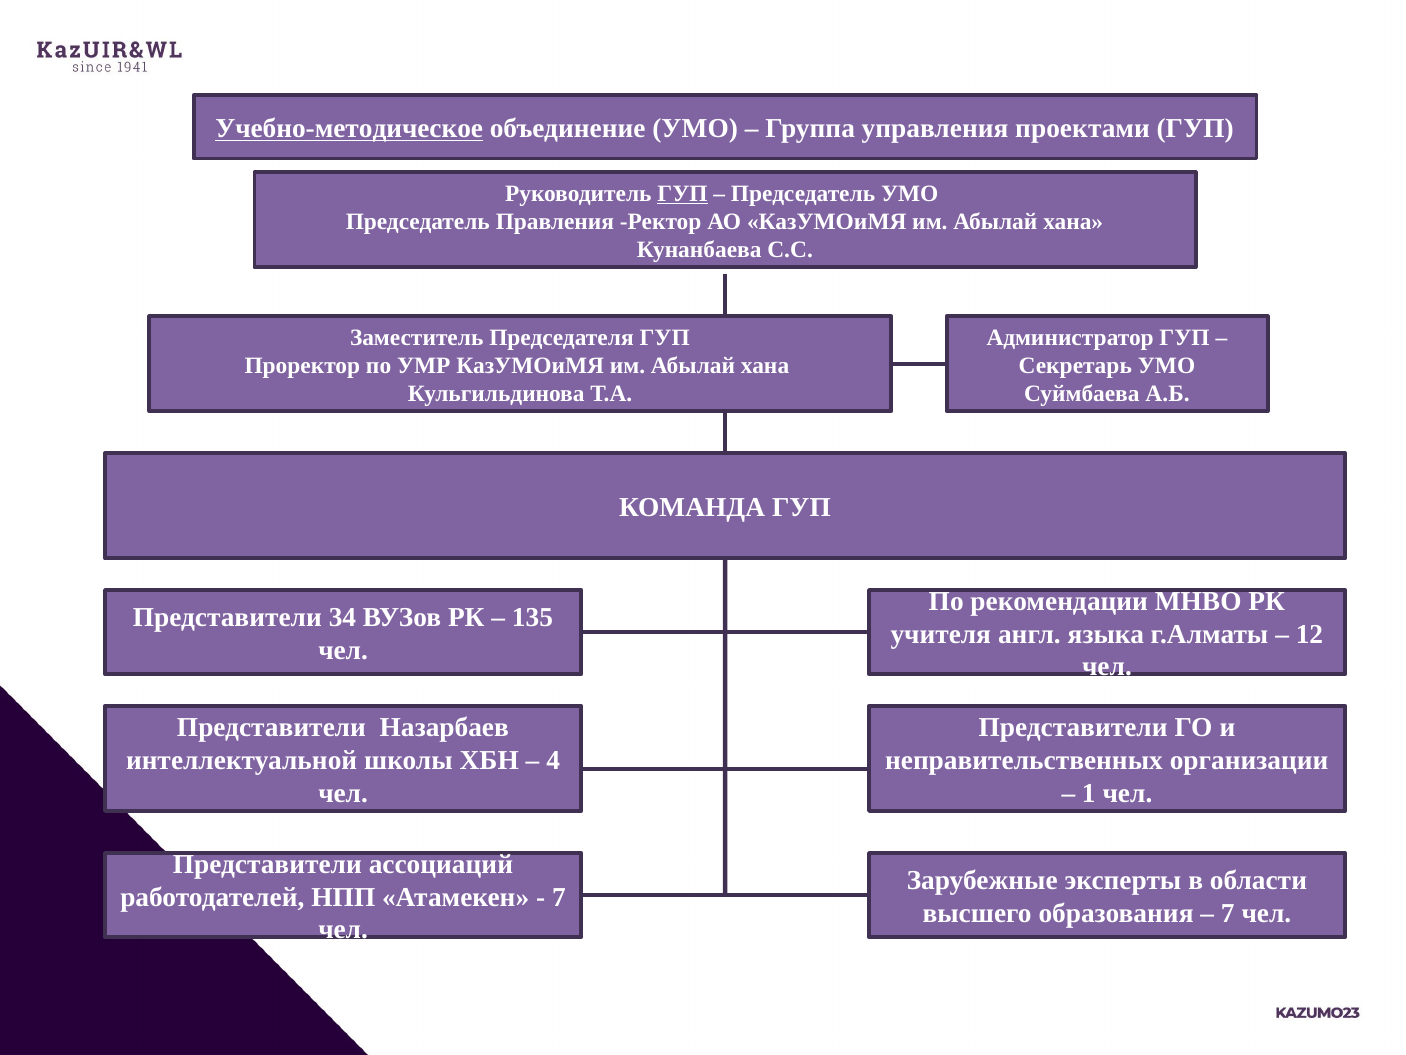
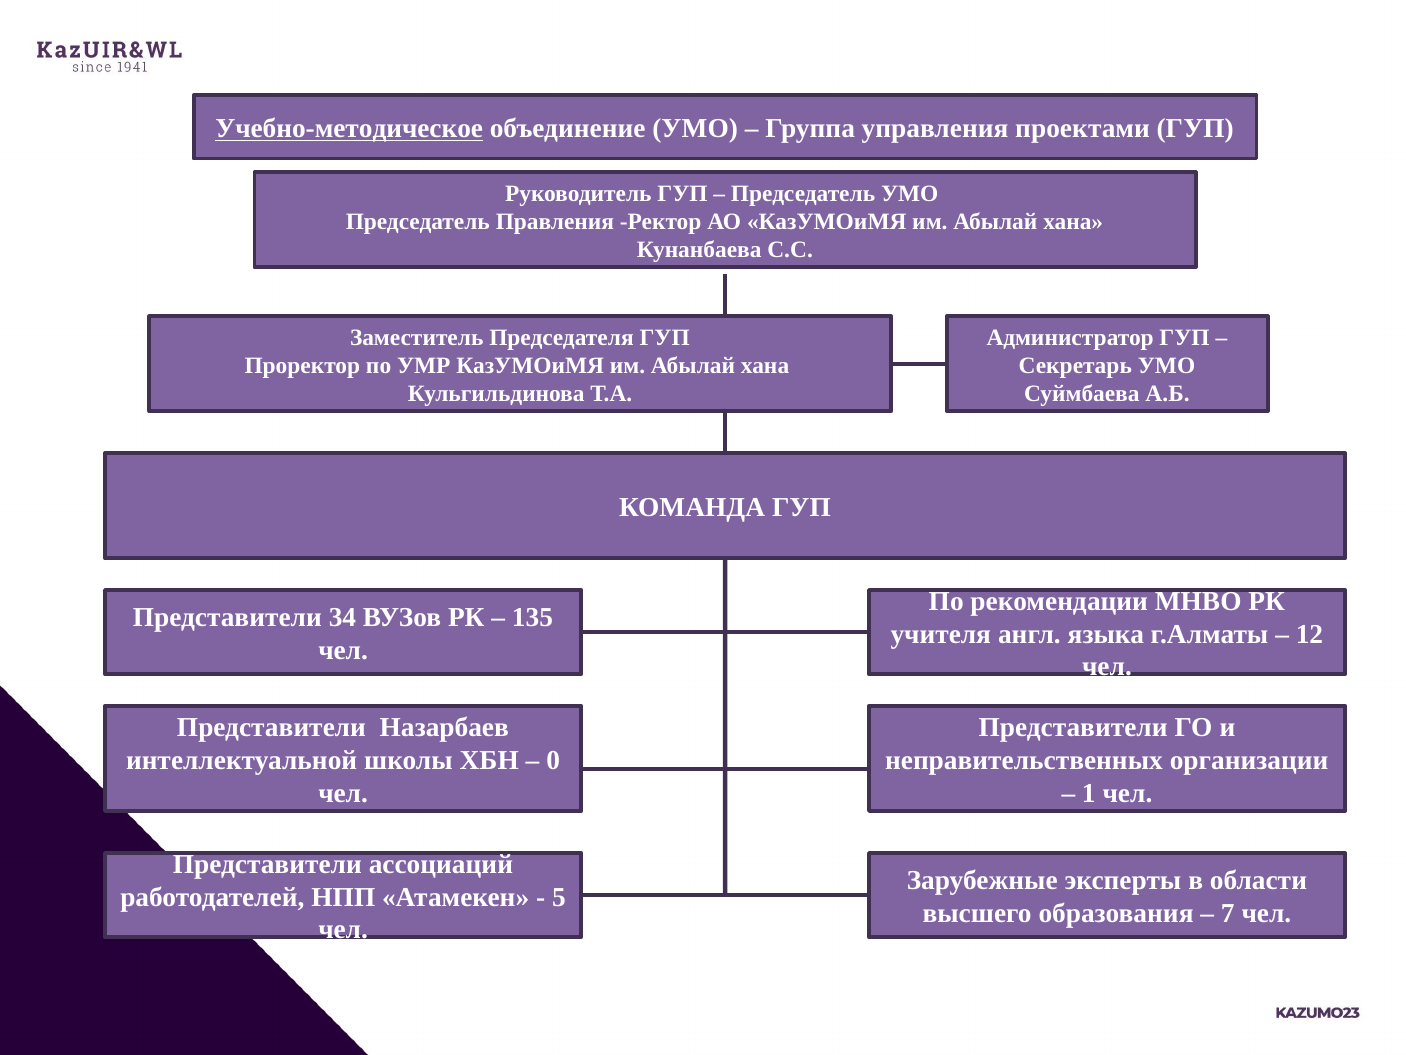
ГУП underline: present -> none (683, 193)
4: 4 -> 0 (553, 760)
7: 7 -> 5 (559, 897)
